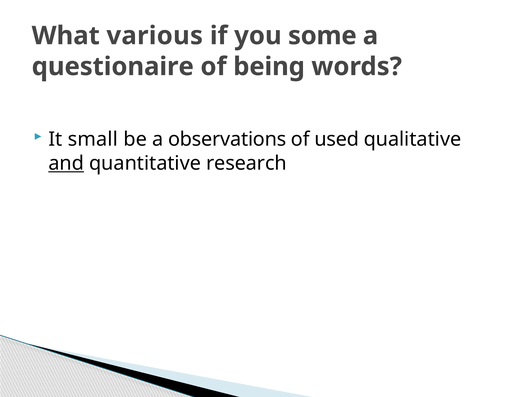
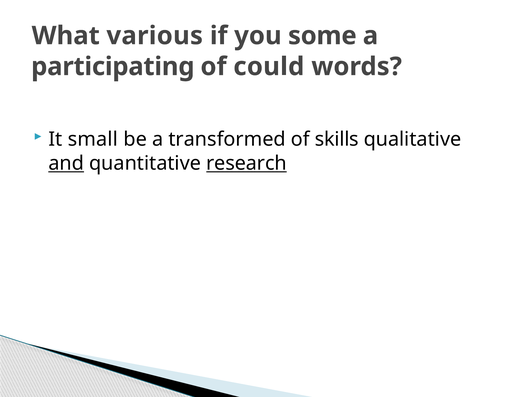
questionaire: questionaire -> participating (113, 67)
being: being -> could (269, 67)
observations: observations -> transformed (227, 139)
used: used -> skills (337, 139)
research underline: none -> present (246, 163)
